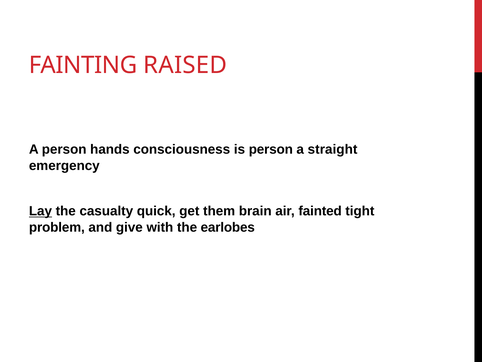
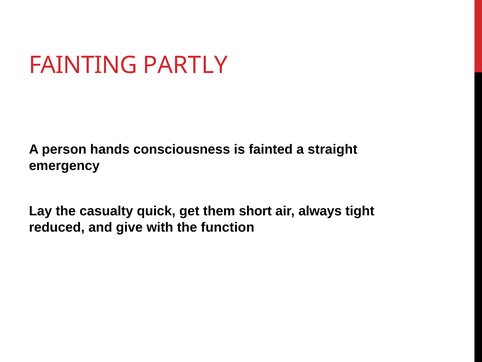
RAISED: RAISED -> PARTLY (185, 65)
is person: person -> fainted (271, 149)
Lay underline: present -> none (40, 211)
brain: brain -> short (255, 211)
fainted: fainted -> always (320, 211)
problem: problem -> reduced (57, 227)
earlobes: earlobes -> function (228, 227)
